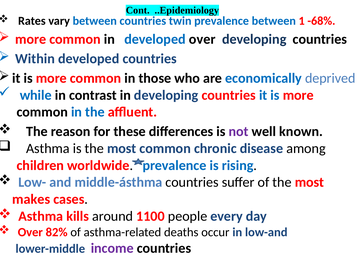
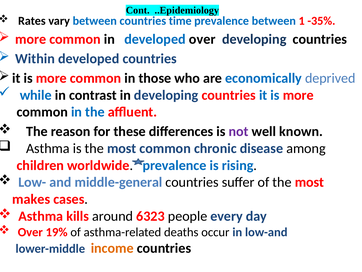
twin: twin -> time (180, 21)
-68%: -68% -> -35% (321, 21)
middle-ásthma: middle-ásthma -> middle-general (119, 182)
1100: 1100 -> 6323 (150, 216)
82%: 82% -> 19% (57, 232)
income colour: purple -> orange (112, 248)
